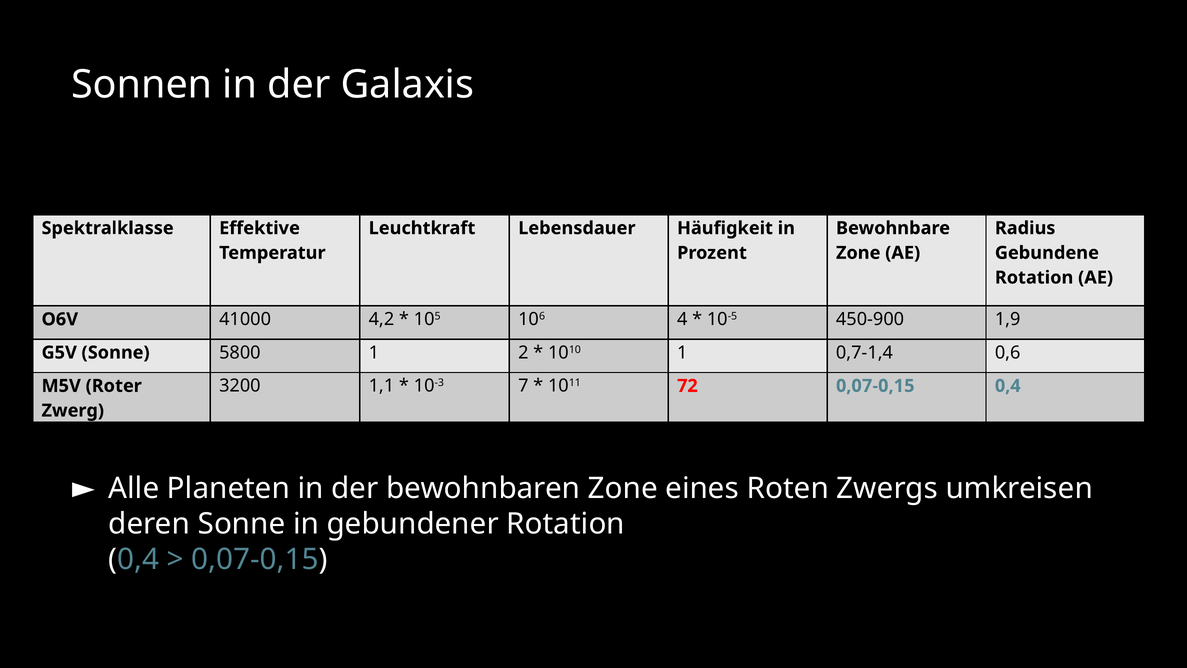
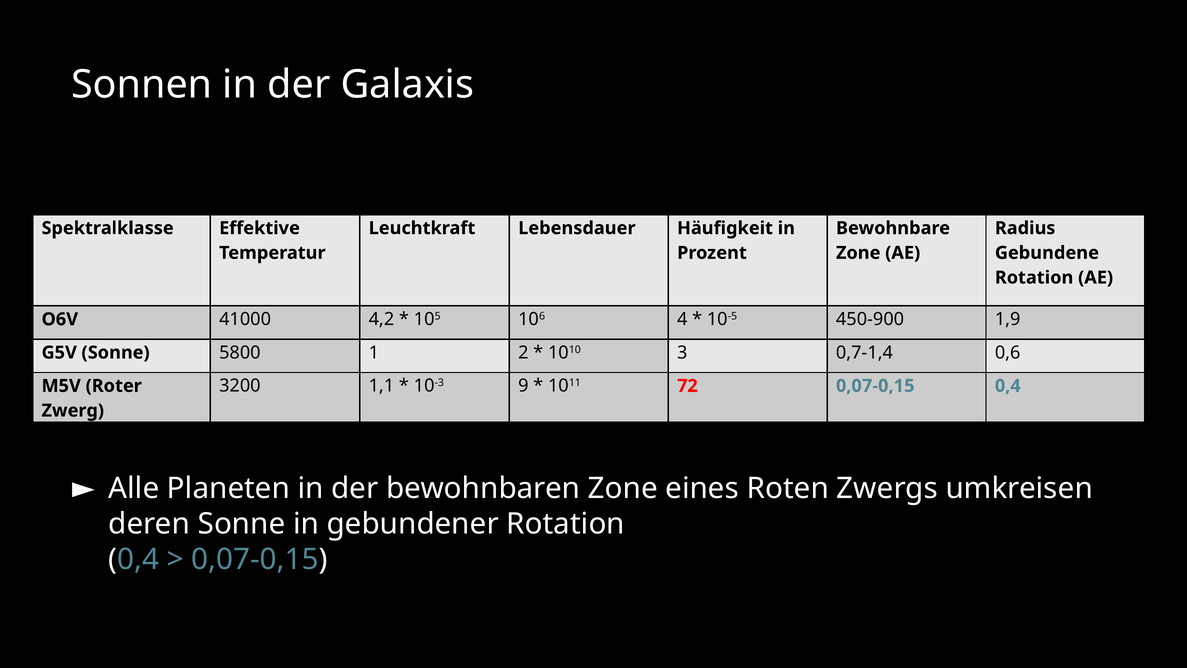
1010 1: 1 -> 3 (682, 352)
7: 7 -> 9 (523, 386)
